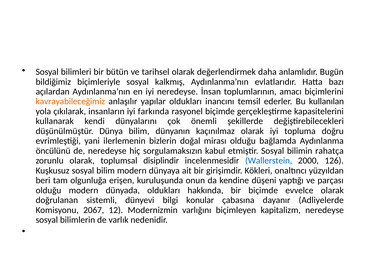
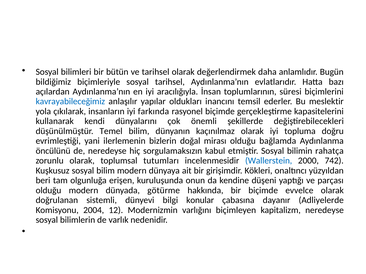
sosyal kalkmış: kalkmış -> tarihsel (170, 82)
iyi neredeyse: neredeyse -> aracılığıyla (177, 92)
amacı: amacı -> süresi (291, 92)
kavrayabileceğimiz colour: orange -> blue (70, 102)
kullanılan: kullanılan -> meslektir (326, 102)
Dünya: Dünya -> Temel (111, 131)
disiplindir: disiplindir -> tutumları (161, 161)
126: 126 -> 742 (334, 161)
dünyada oldukları: oldukları -> götürme (164, 191)
2067: 2067 -> 2004 (94, 210)
